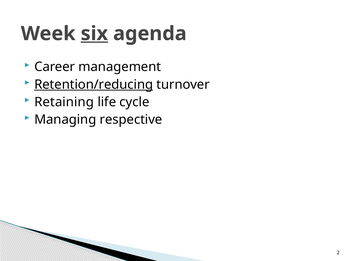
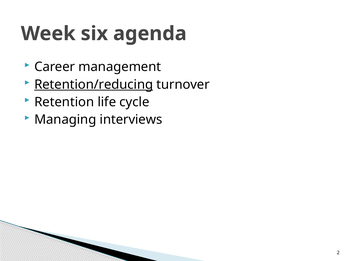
six underline: present -> none (94, 34)
Retaining: Retaining -> Retention (64, 102)
respective: respective -> interviews (131, 120)
